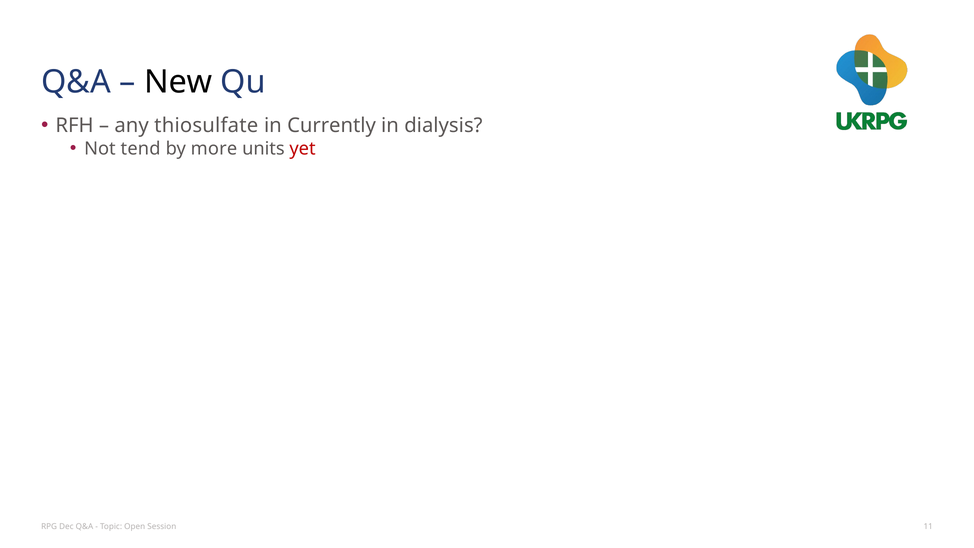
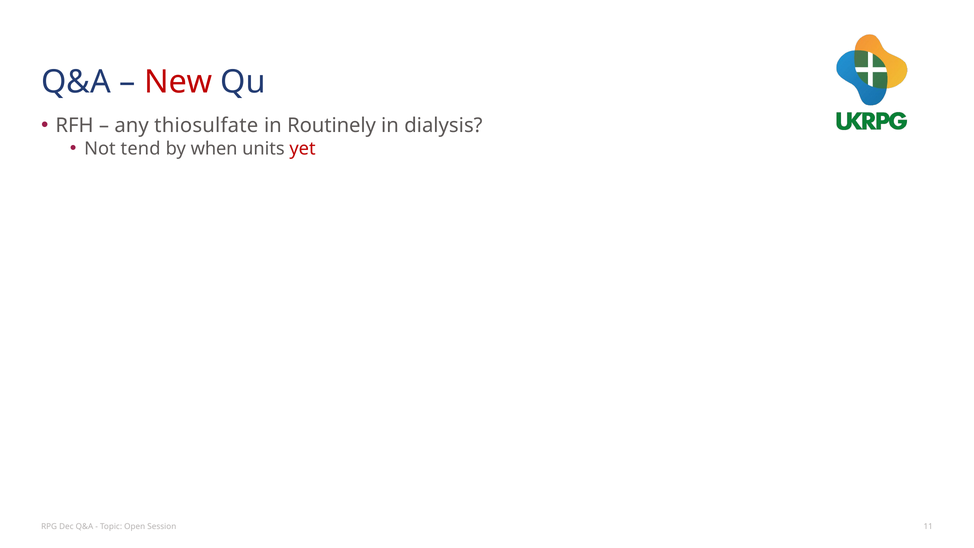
New colour: black -> red (178, 82)
Currently: Currently -> Routinely (332, 126)
more: more -> when (214, 149)
